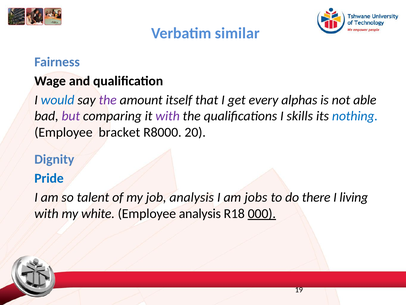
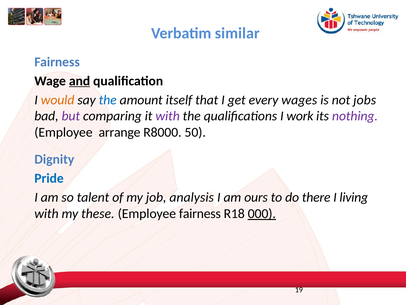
and underline: none -> present (80, 81)
would colour: blue -> orange (58, 100)
the colour: purple -> blue (108, 100)
alphas: alphas -> wages (299, 100)
able: able -> jobs (365, 100)
skills: skills -> work (300, 116)
nothing colour: blue -> purple (355, 116)
bracket: bracket -> arrange (120, 132)
20: 20 -> 50 (195, 132)
jobs: jobs -> ours (256, 197)
white: white -> these (98, 213)
Employee analysis: analysis -> fairness (200, 213)
